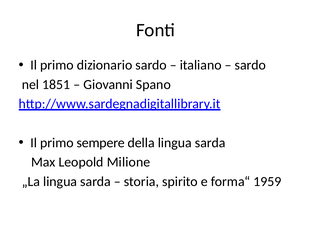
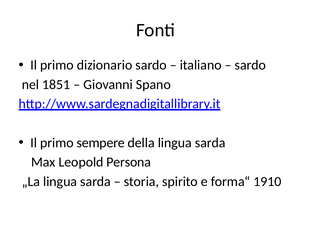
Milione: Milione -> Persona (129, 162)
1959: 1959 -> 1910 (267, 182)
